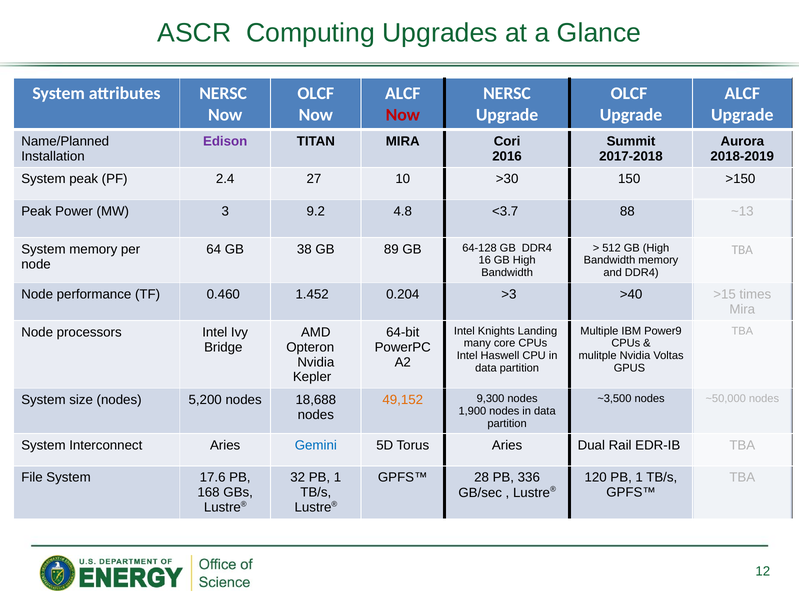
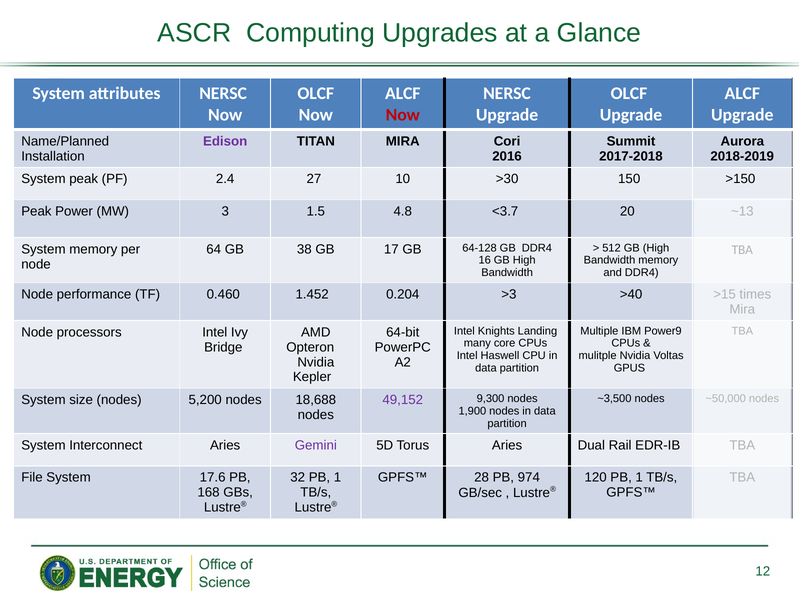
9.2: 9.2 -> 1.5 (316, 212)
88: 88 -> 20 (627, 212)
89: 89 -> 17 (391, 249)
49,152 colour: orange -> purple (403, 400)
Gemini colour: blue -> purple (316, 445)
336: 336 -> 974 (529, 478)
